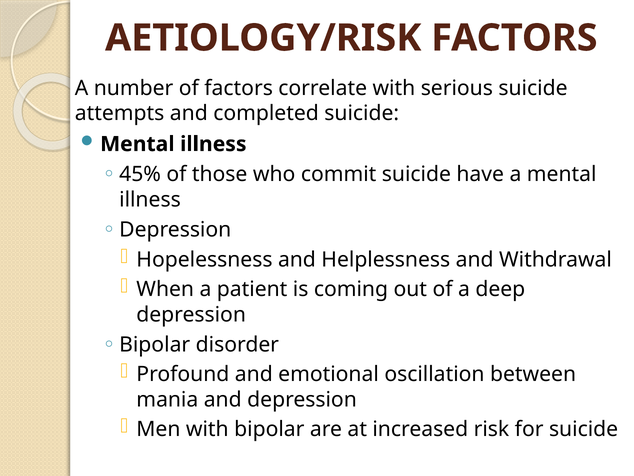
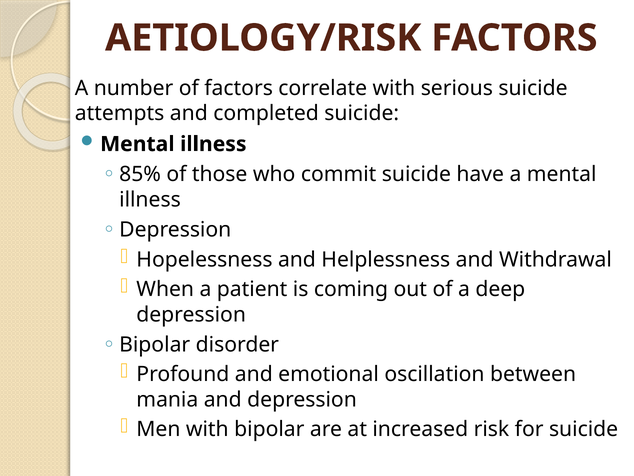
45%: 45% -> 85% (140, 174)
